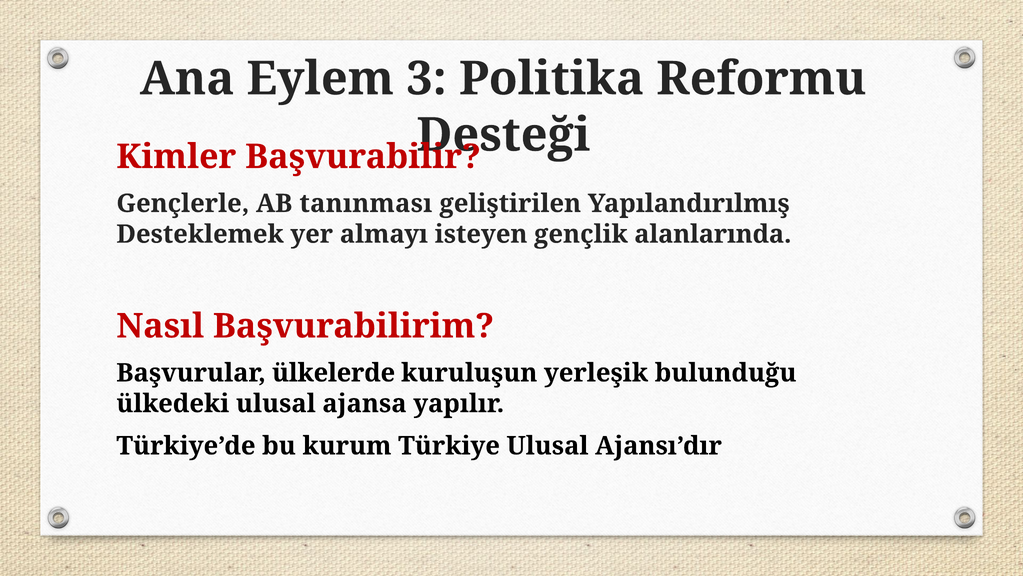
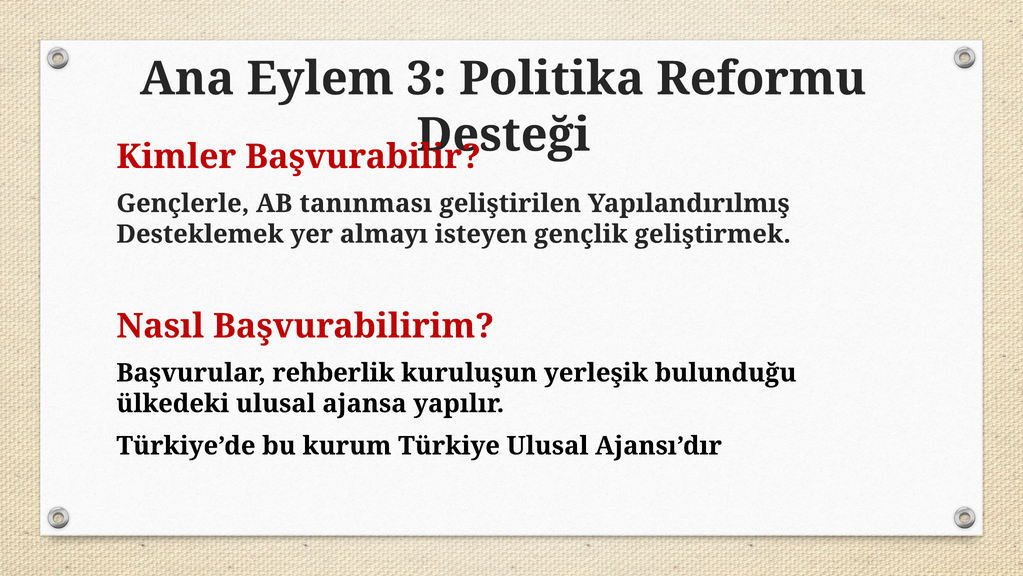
alanlarında: alanlarında -> geliştirmek (713, 234)
ülkelerde: ülkelerde -> rehberlik (334, 373)
